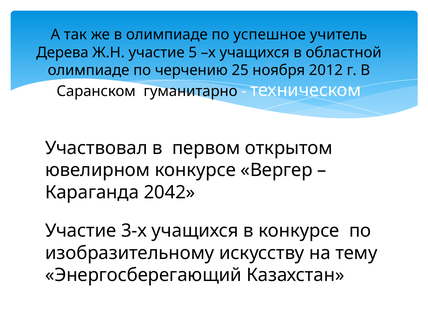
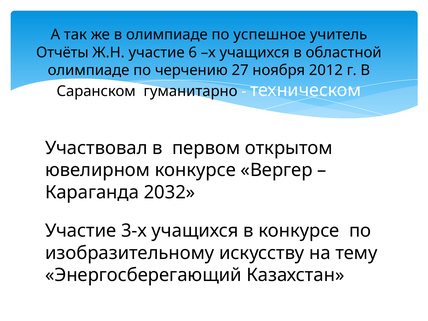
Дерева: Дерева -> Отчёты (62, 53)
5: 5 -> 6 (193, 53)
25: 25 -> 27 (240, 70)
2042: 2042 -> 2032 (170, 192)
